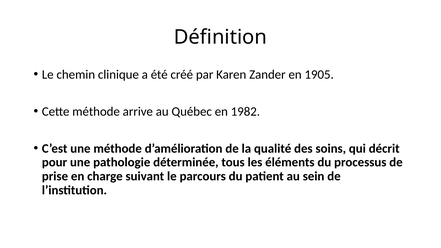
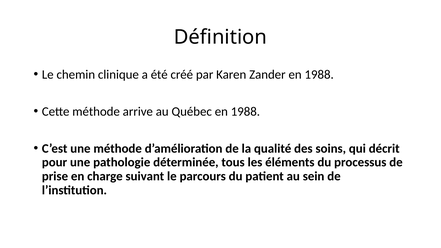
Zander en 1905: 1905 -> 1988 (319, 75)
Québec en 1982: 1982 -> 1988 (245, 112)
